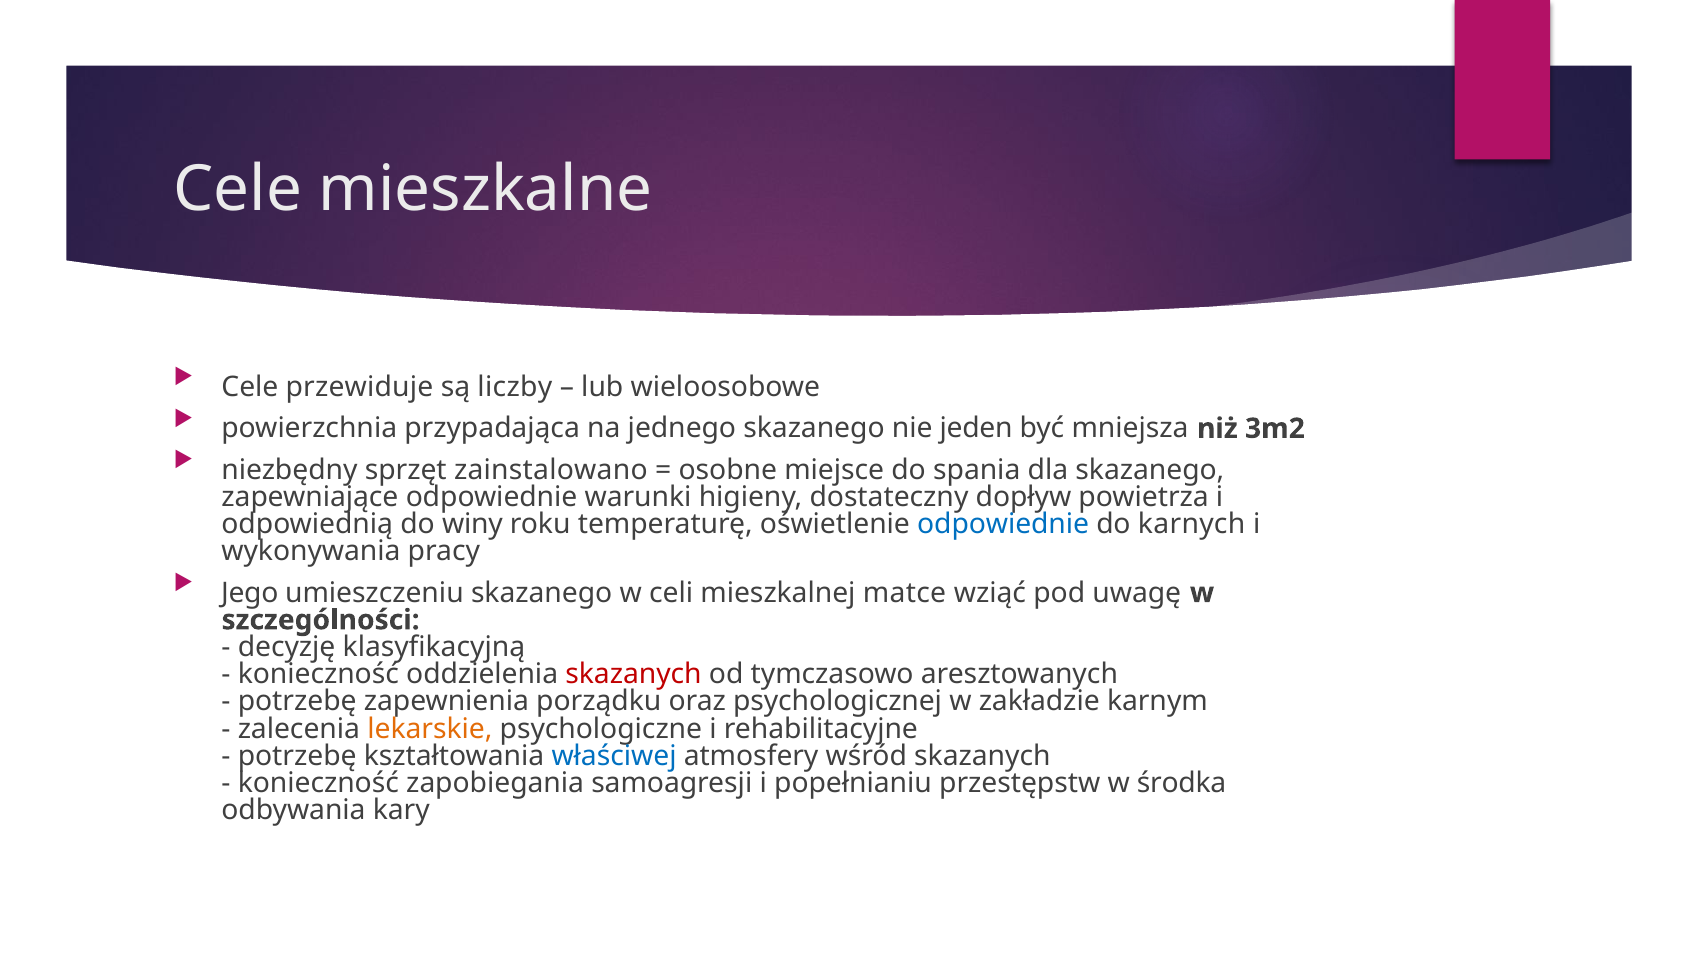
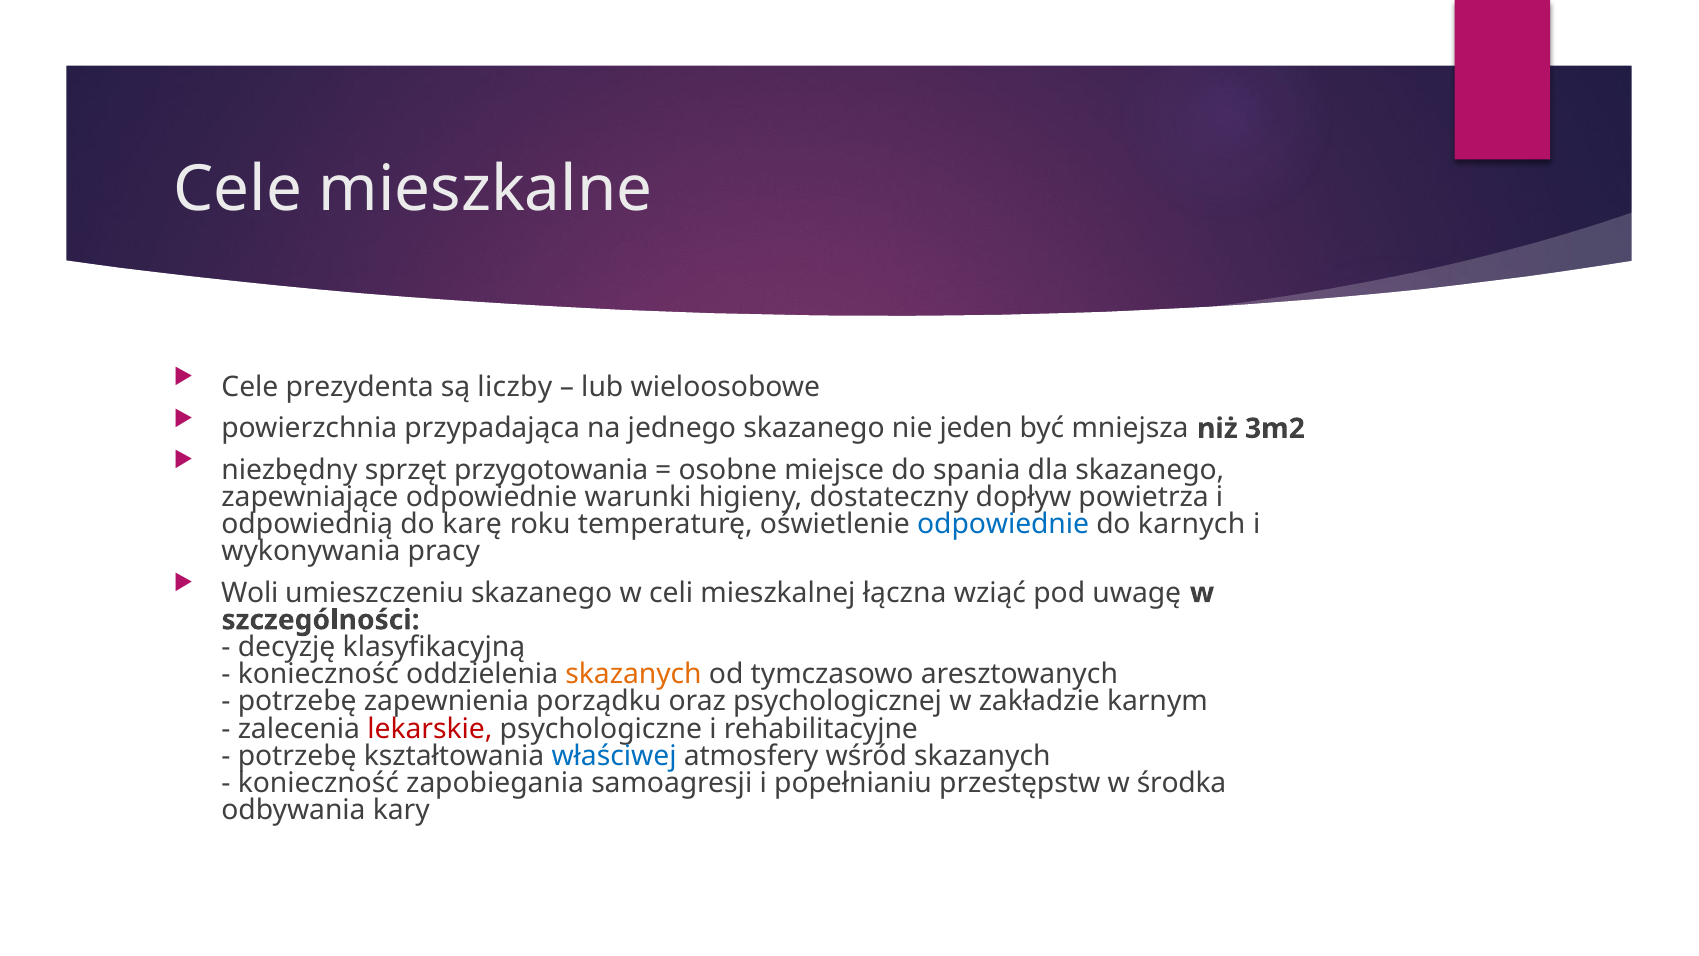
przewiduje: przewiduje -> prezydenta (360, 387)
zainstalowano: zainstalowano -> przygotowania (551, 470)
winy: winy -> karę (472, 524)
Jego: Jego -> Woli (250, 593)
matce: matce -> łączna (905, 593)
skazanych colour: red -> orange (634, 674)
lekarskie colour: orange -> red (430, 729)
